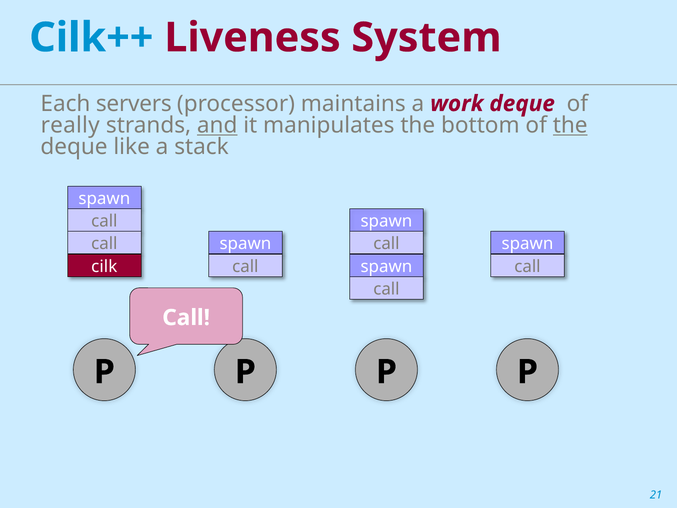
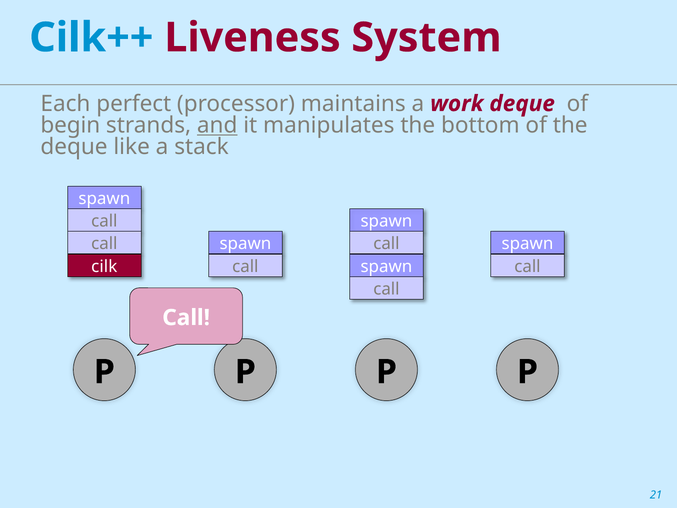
servers: servers -> perfect (134, 104)
really: really -> begin (70, 125)
the underline: present -> none (570, 125)
